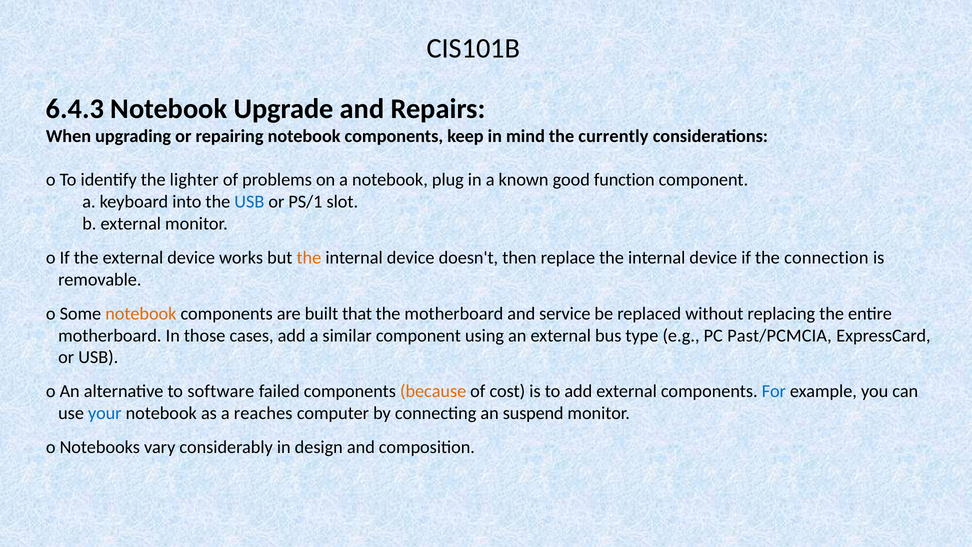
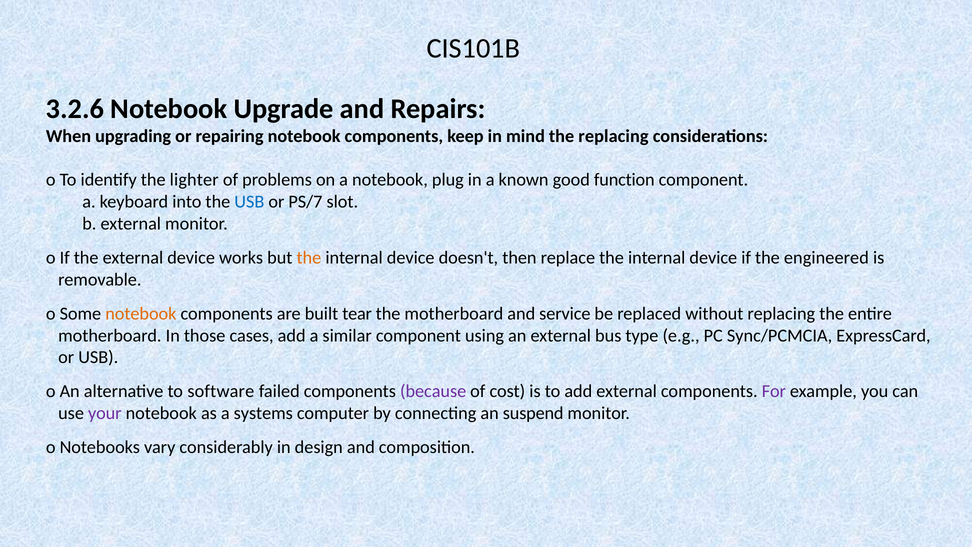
6.4.3: 6.4.3 -> 3.2.6 (75, 109)
the currently: currently -> replacing (613, 136)
PS/1: PS/1 -> PS/7 (305, 202)
connection: connection -> engineered (826, 258)
that: that -> tear (357, 314)
Past/PCMCIA: Past/PCMCIA -> Sync/PCMCIA (780, 335)
because colour: orange -> purple (433, 391)
For colour: blue -> purple (774, 391)
your colour: blue -> purple (105, 413)
reaches: reaches -> systems (263, 413)
